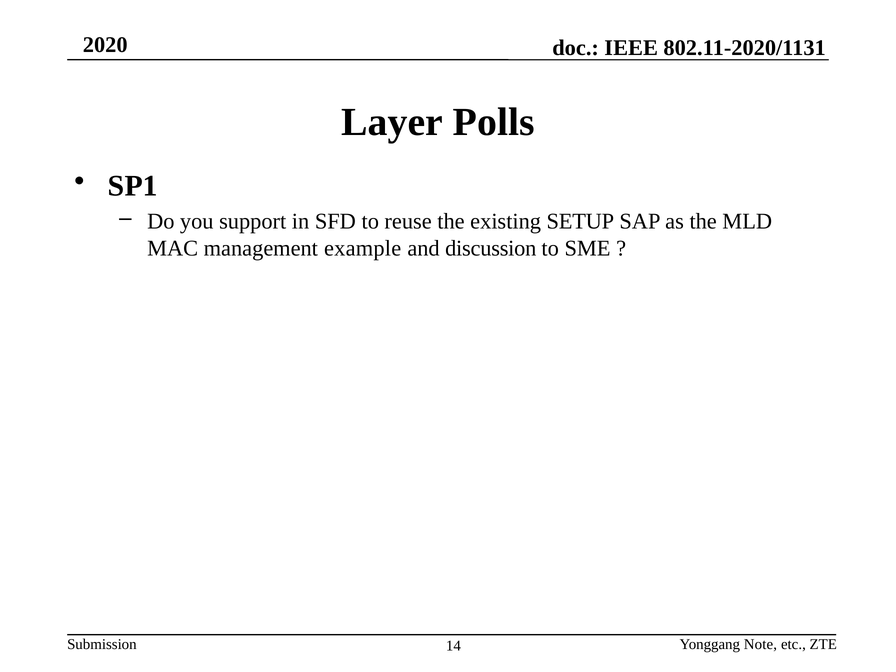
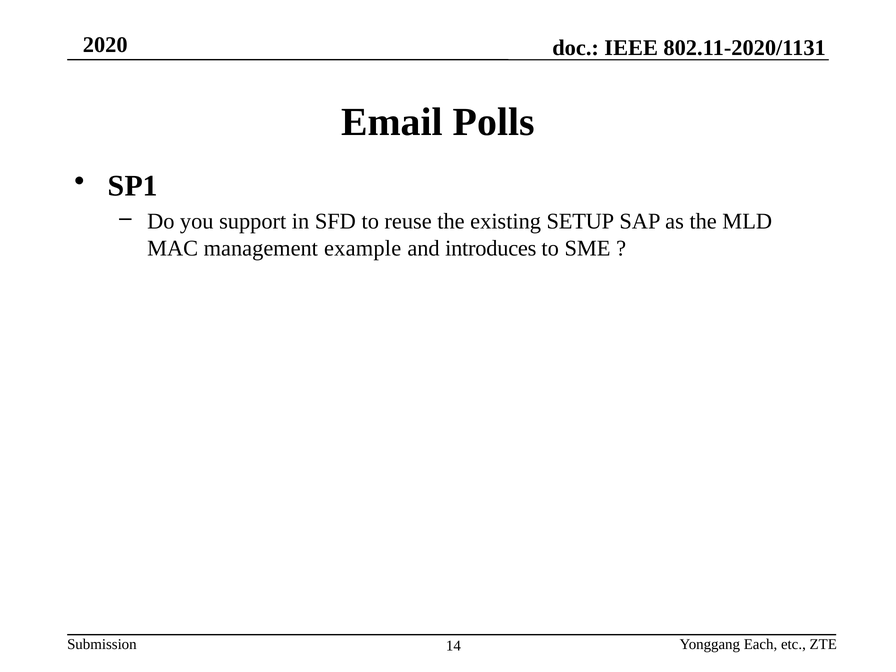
Layer: Layer -> Email (392, 122)
discussion: discussion -> introduces (491, 248)
Note: Note -> Each (761, 644)
